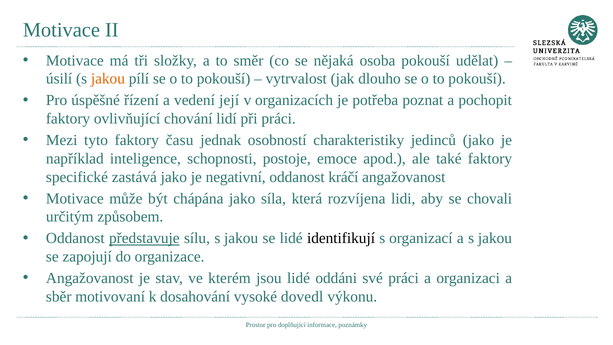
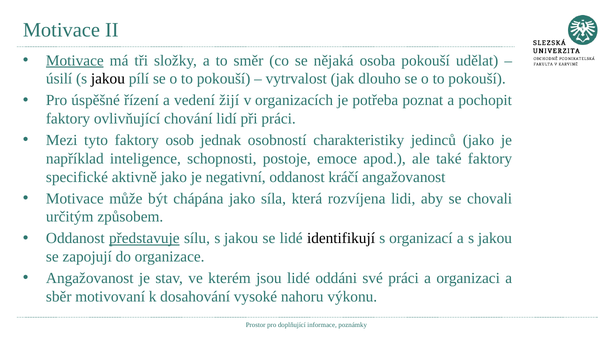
Motivace underline: none -> present (75, 60)
jakou colour: orange -> black (108, 79)
její: její -> žijí (229, 100)
času: času -> osob (180, 140)
zastává: zastává -> aktivně (134, 177)
dovedl: dovedl -> nahoru (302, 296)
